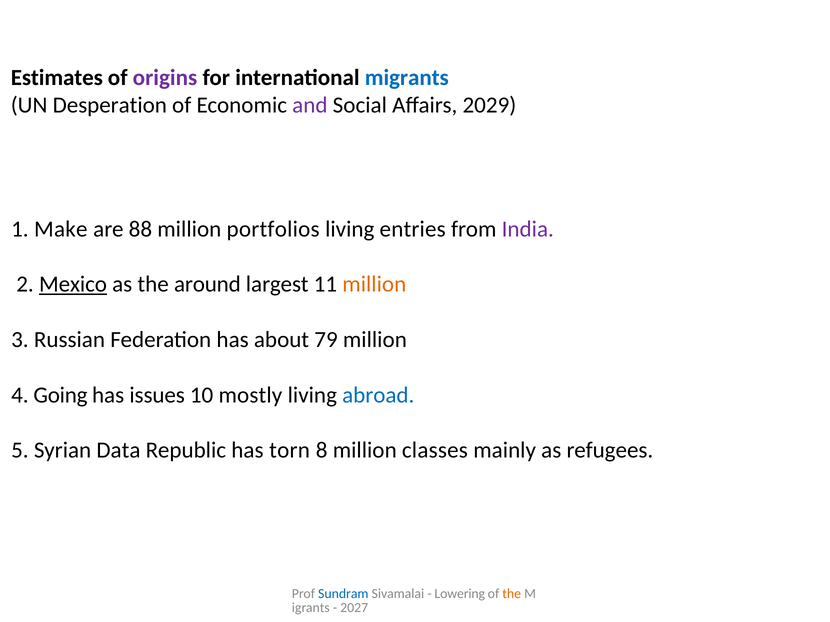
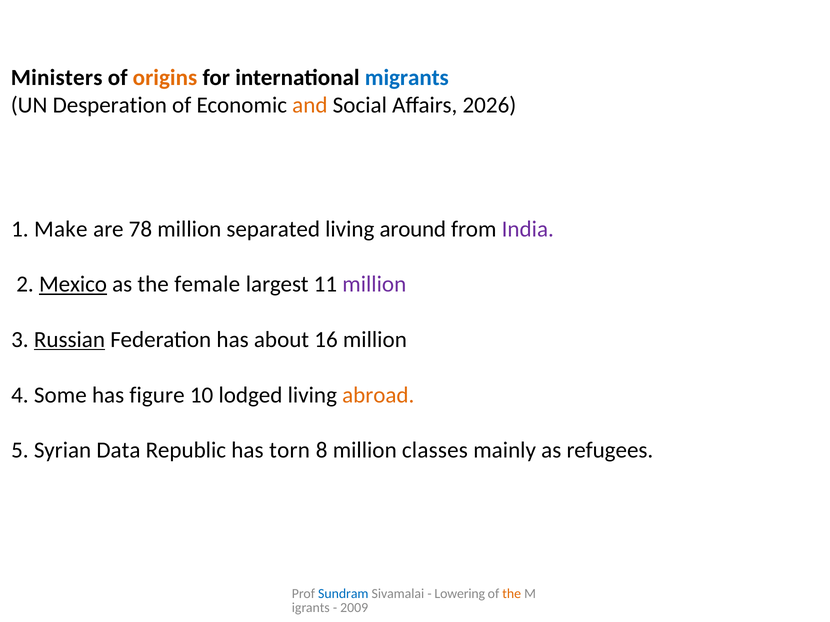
Estimates: Estimates -> Ministers (57, 77)
origins colour: purple -> orange (165, 77)
and colour: purple -> orange (310, 105)
2029: 2029 -> 2026 (489, 105)
88: 88 -> 78 (140, 229)
portfolios: portfolios -> separated (273, 229)
entries: entries -> around (413, 229)
around: around -> female (207, 285)
million colour: orange -> purple (374, 285)
Russian underline: none -> present (69, 340)
79: 79 -> 16 (326, 340)
Going: Going -> Some (60, 395)
issues: issues -> figure (157, 395)
mostly: mostly -> lodged (250, 395)
abroad colour: blue -> orange (378, 395)
2027: 2027 -> 2009 (354, 608)
